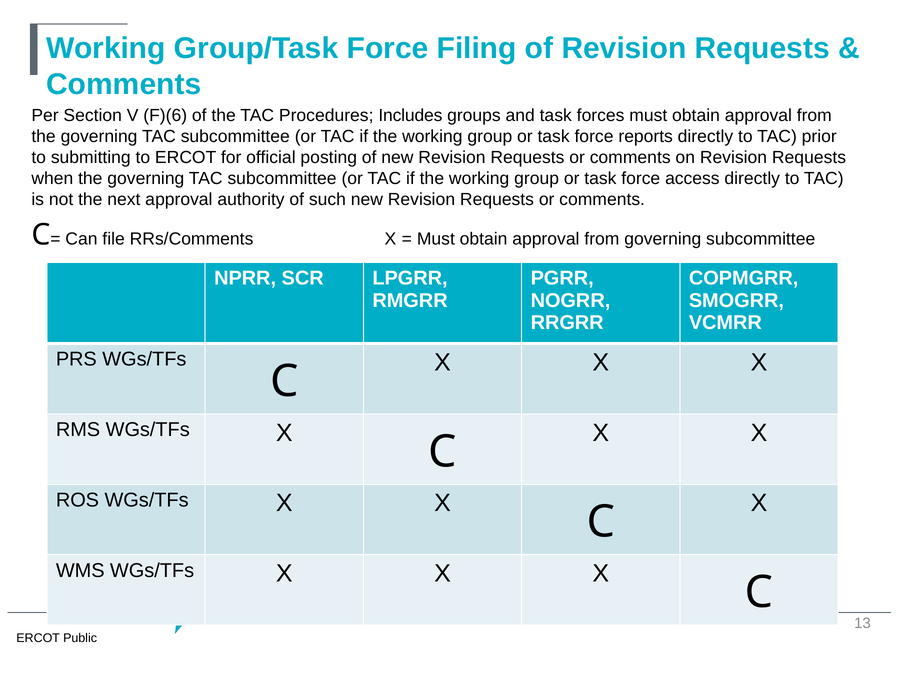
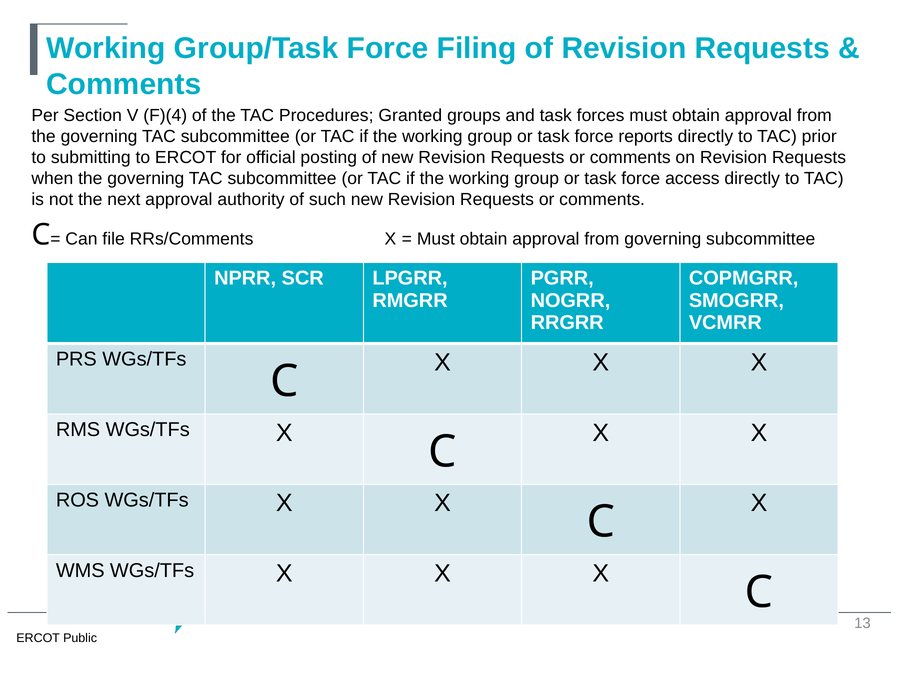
F)(6: F)(6 -> F)(4 (165, 115)
Includes: Includes -> Granted (410, 115)
